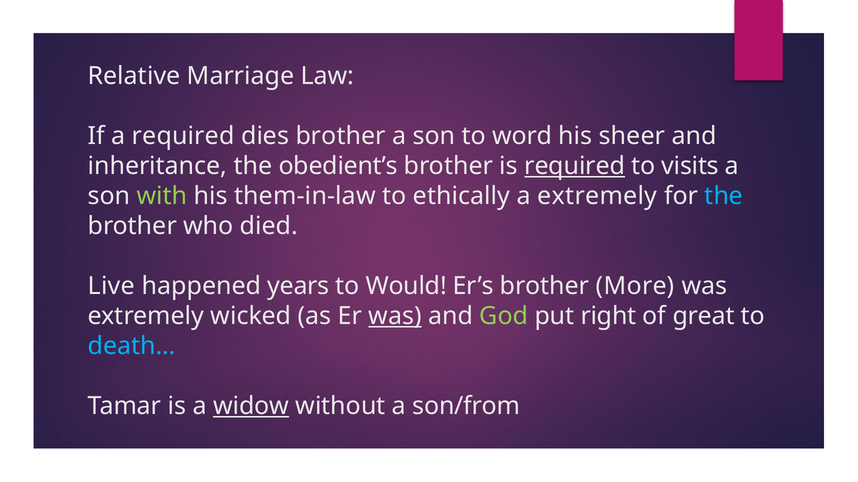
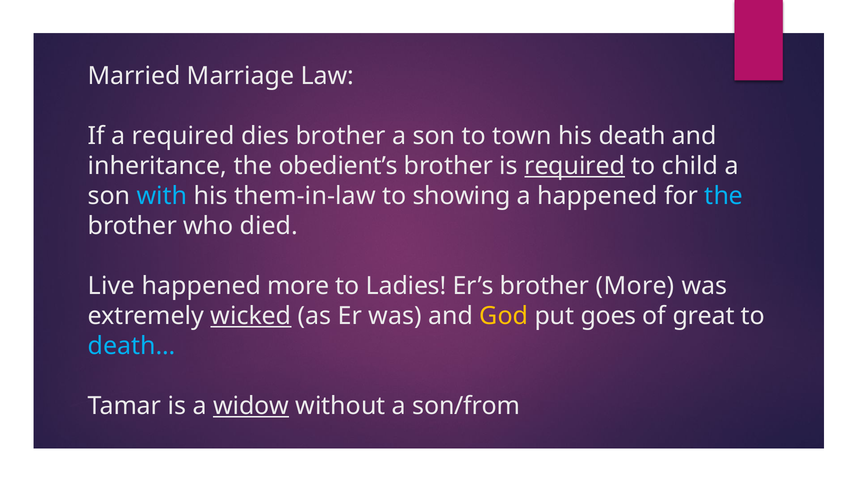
Relative: Relative -> Married (134, 76)
word: word -> town (522, 136)
his sheer: sheer -> death (632, 136)
visits: visits -> child (690, 166)
with colour: light green -> light blue (162, 196)
ethically: ethically -> showing (462, 196)
a extremely: extremely -> happened (597, 196)
happened years: years -> more (298, 286)
Would: Would -> Ladies (406, 286)
wicked underline: none -> present (251, 316)
was underline: present -> none (395, 316)
God colour: light green -> yellow (504, 316)
right: right -> goes (609, 316)
